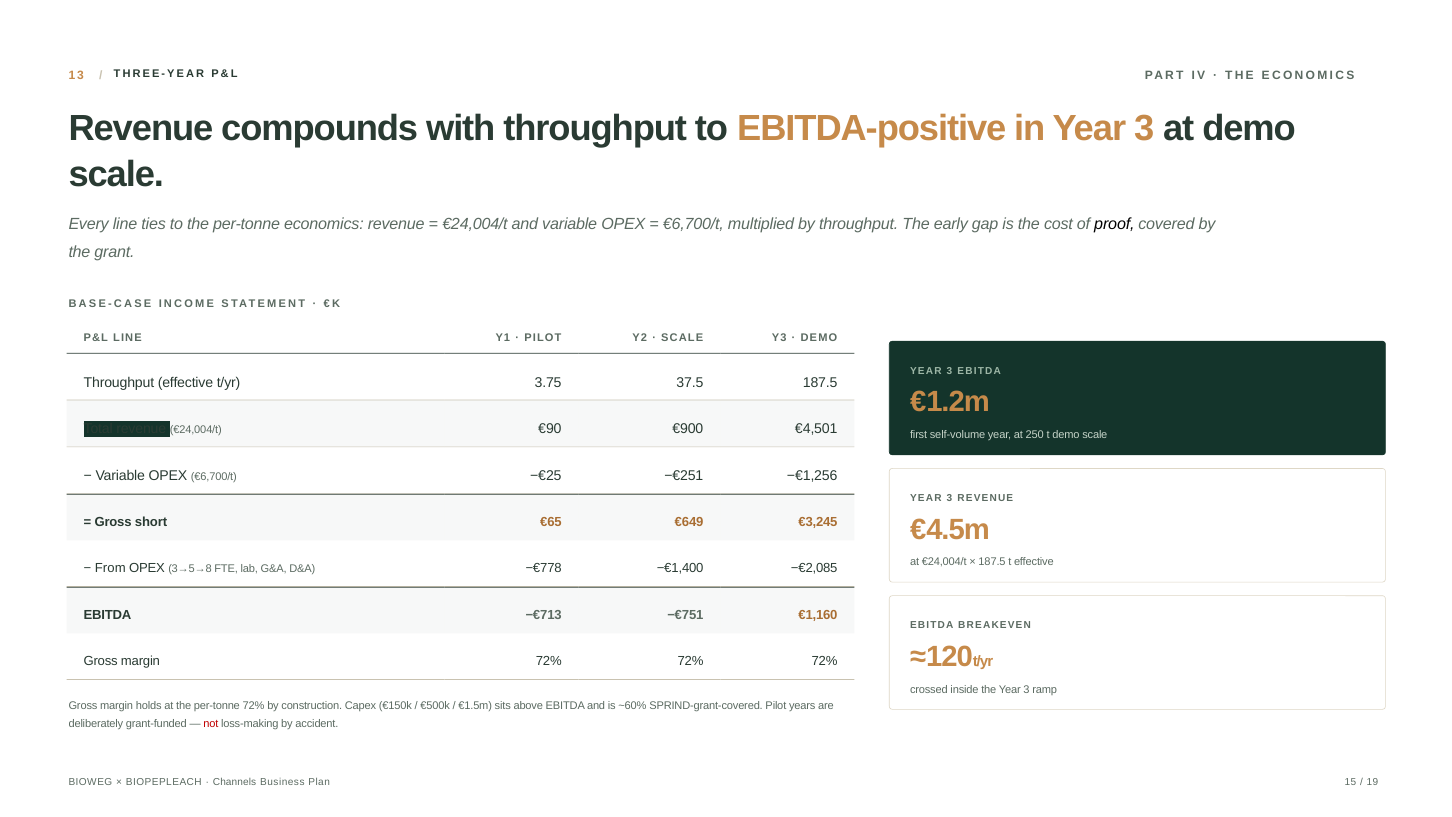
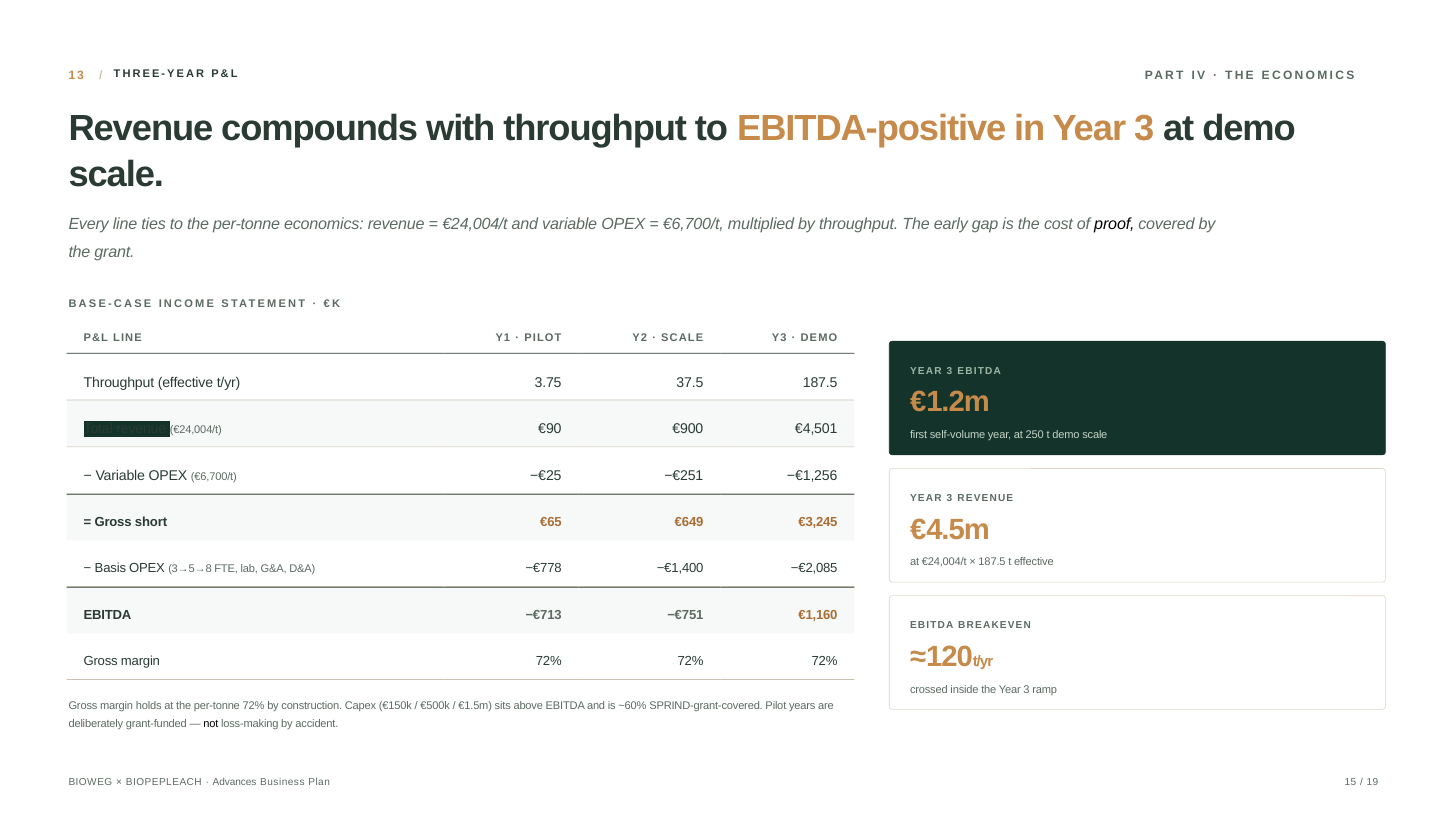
From: From -> Basis (110, 568)
not colour: red -> black (211, 724)
Channels: Channels -> Advances (235, 782)
